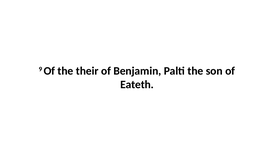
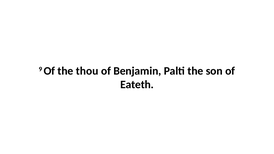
their: their -> thou (87, 71)
